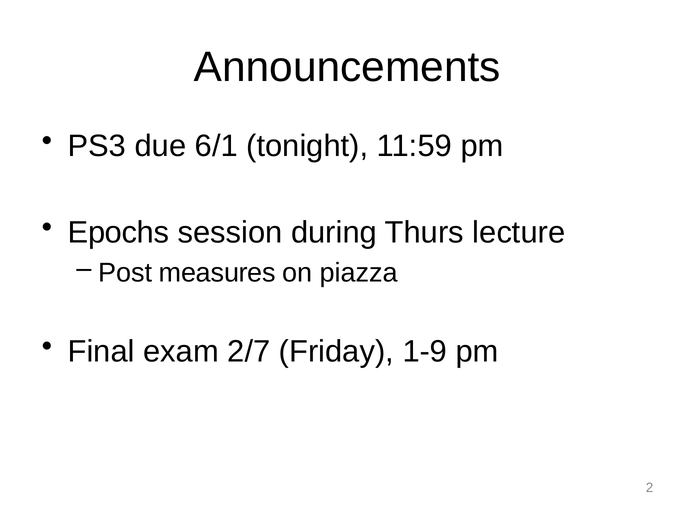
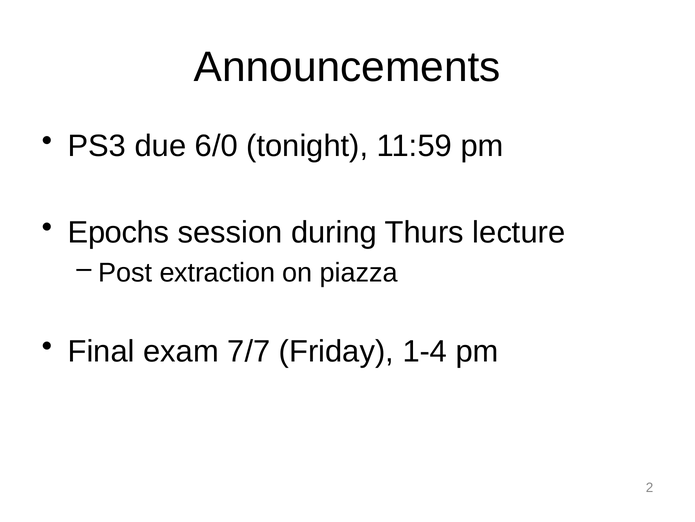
6/1: 6/1 -> 6/0 (216, 146)
measures: measures -> extraction (217, 272)
2/7: 2/7 -> 7/7 (249, 351)
1-9: 1-9 -> 1-4 (425, 351)
